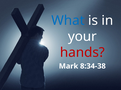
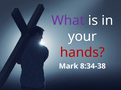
What colour: blue -> purple (68, 21)
